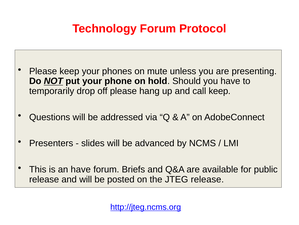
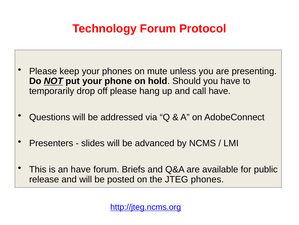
call keep: keep -> have (220, 91)
JTEG release: release -> phones (207, 179)
